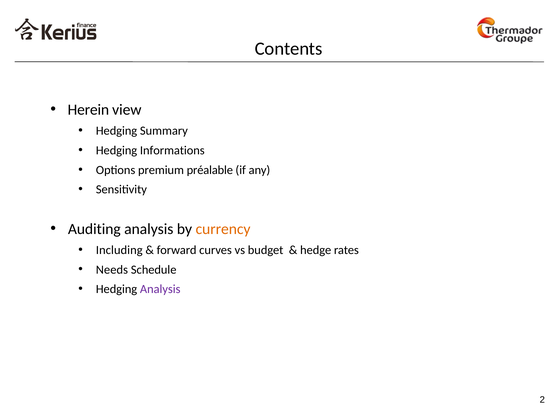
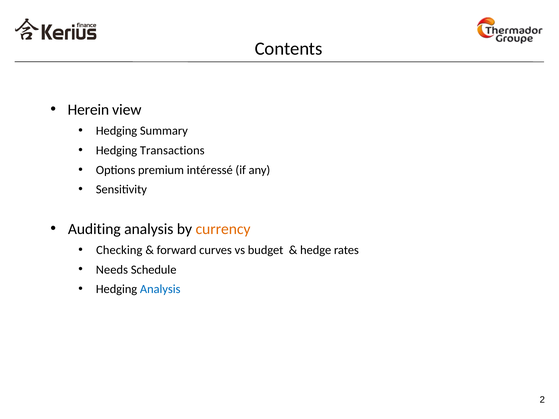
Informations: Informations -> Transactions (172, 151)
préalable: préalable -> intéressé (210, 170)
Including: Including -> Checking (119, 250)
Analysis colour: purple -> blue (160, 289)
